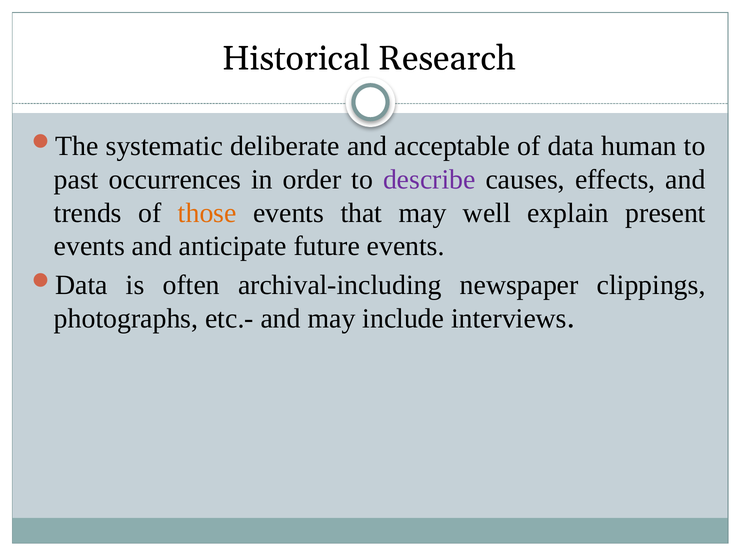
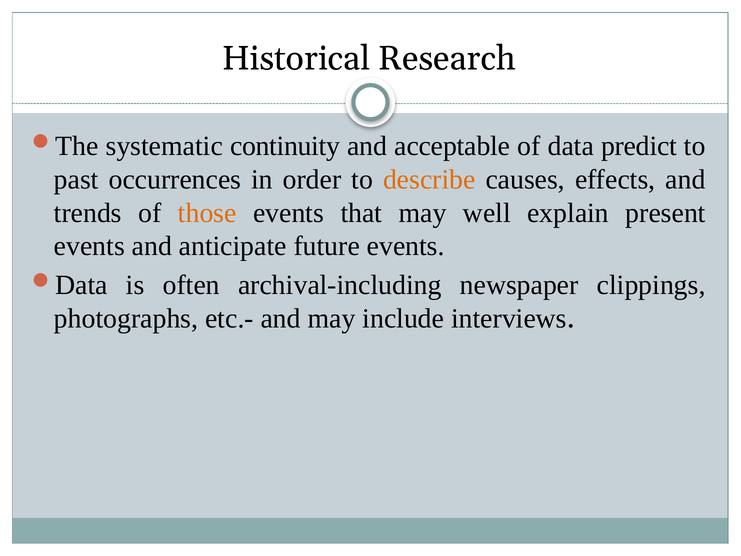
deliberate: deliberate -> continuity (285, 146)
human: human -> predict (639, 146)
describe colour: purple -> orange (429, 179)
